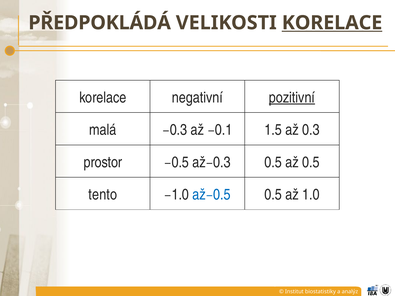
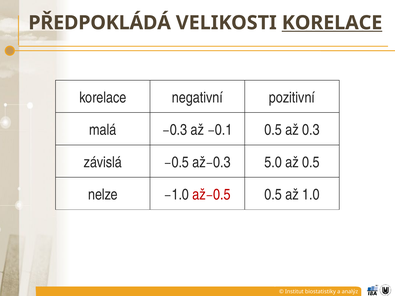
pozitivní underline: present -> none (292, 98)
−0.1 1.5: 1.5 -> 0.5 (273, 130)
prostor: prostor -> závislá (103, 162)
až−0.3 0.5: 0.5 -> 5.0 (273, 162)
tento: tento -> nelze (103, 195)
až−0.5 colour: blue -> red (212, 195)
